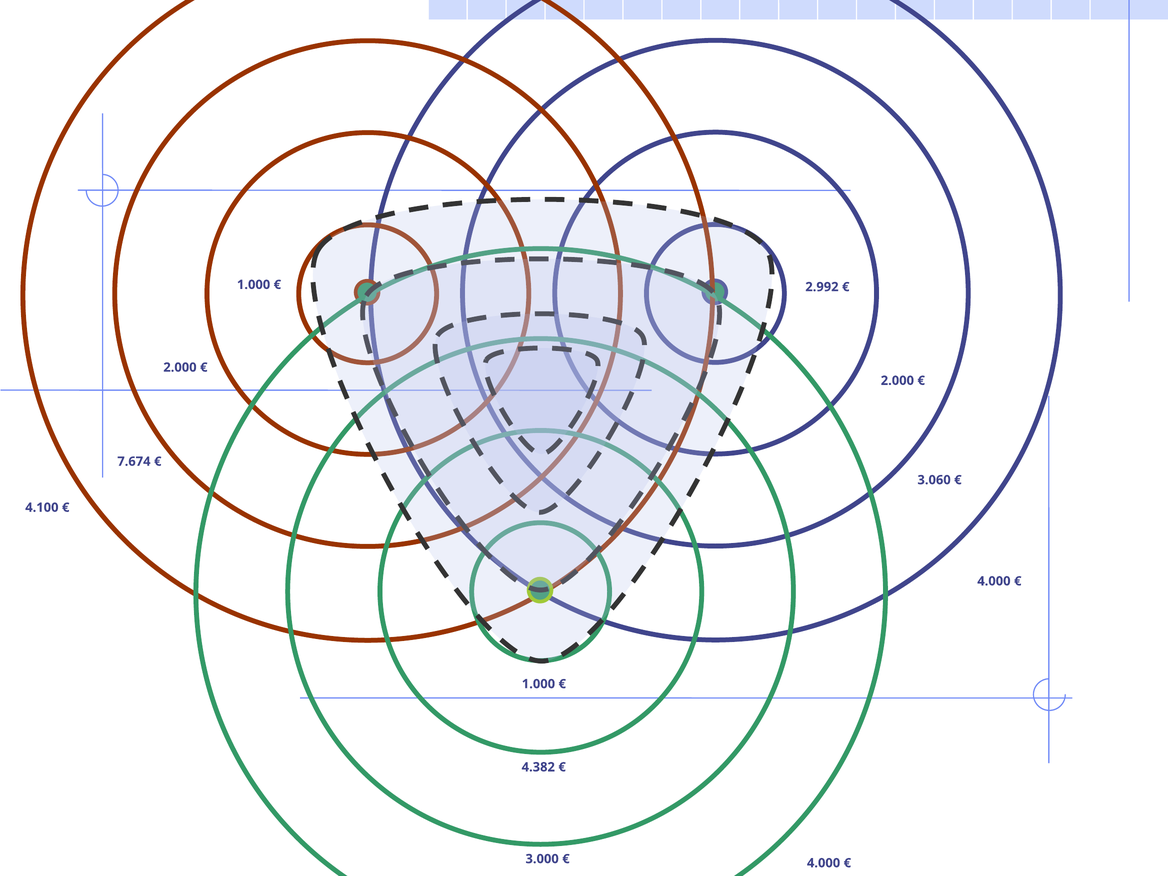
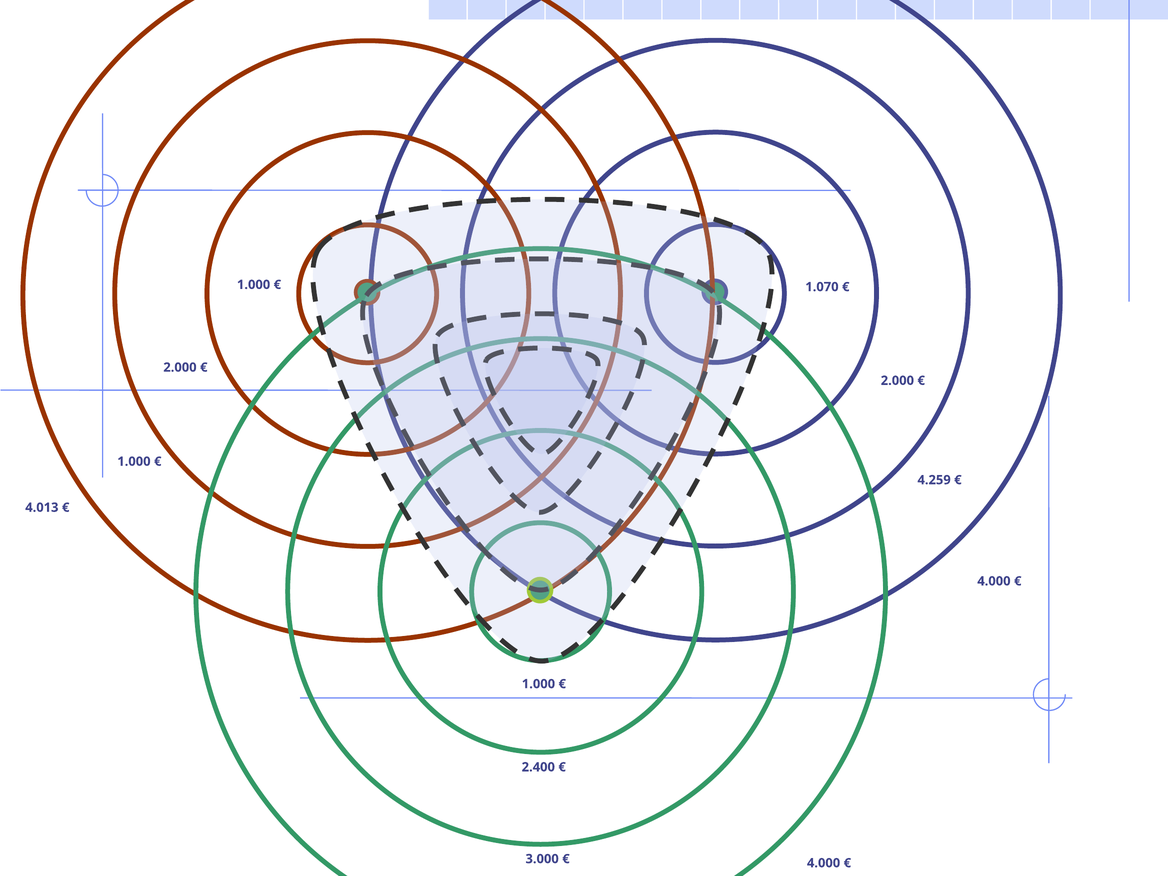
2.992: 2.992 -> 1.070 (822, 287)
7.674: 7.674 -> 1.000 (134, 461)
3.060: 3.060 -> 4.259 (934, 480)
4.100: 4.100 -> 4.013 (42, 508)
4.382: 4.382 -> 2.400 (538, 767)
